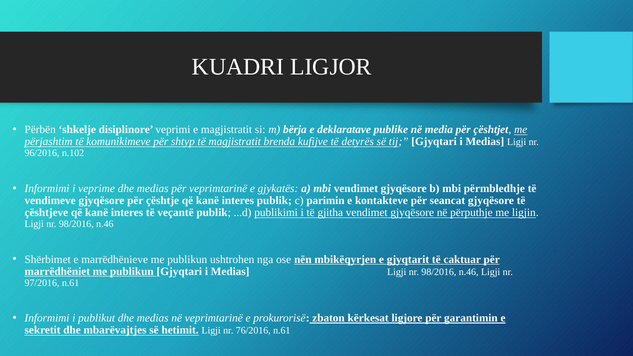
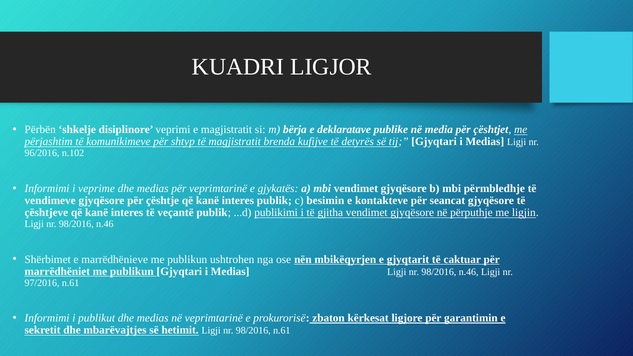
parimin: parimin -> besimin (325, 201)
hetimit Ligji nr 76/2016: 76/2016 -> 98/2016 (253, 331)
